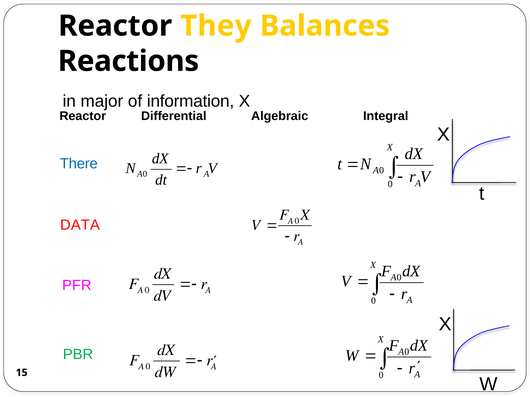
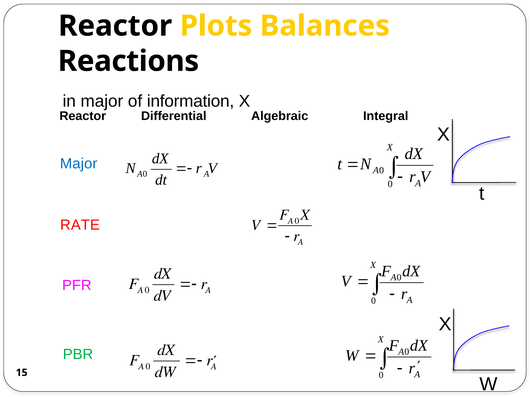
They: They -> Plots (216, 26)
There: There -> Major (79, 164)
DATA: DATA -> RATE (80, 225)
